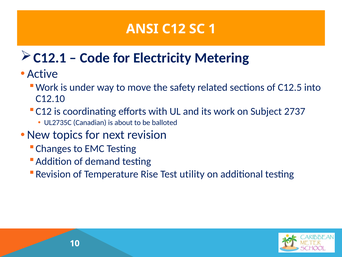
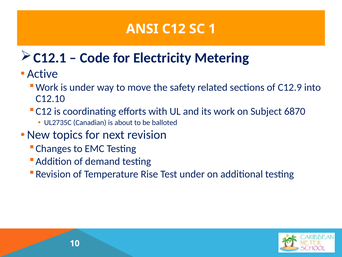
C12.5: C12.5 -> C12.9 (290, 87)
2737: 2737 -> 6870 (295, 111)
Test utility: utility -> under (192, 174)
